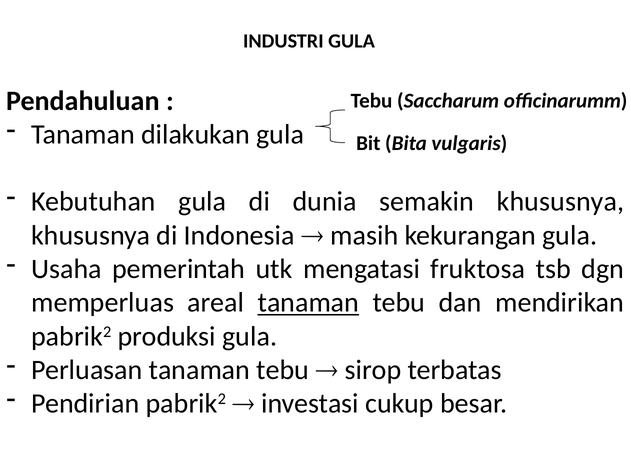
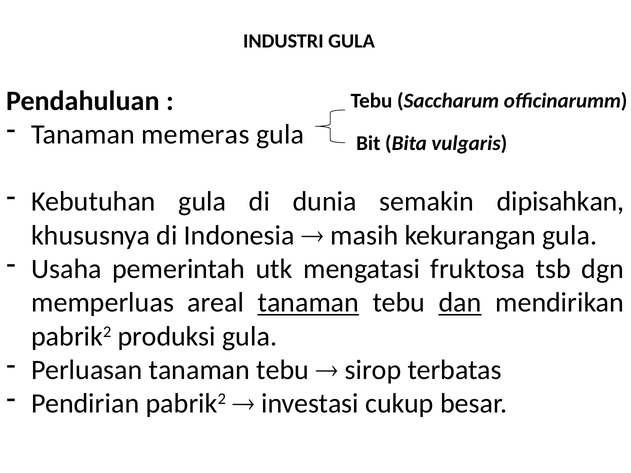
dilakukan: dilakukan -> memeras (195, 134)
semakin khususnya: khususnya -> dipisahkan (561, 202)
dan underline: none -> present (460, 303)
